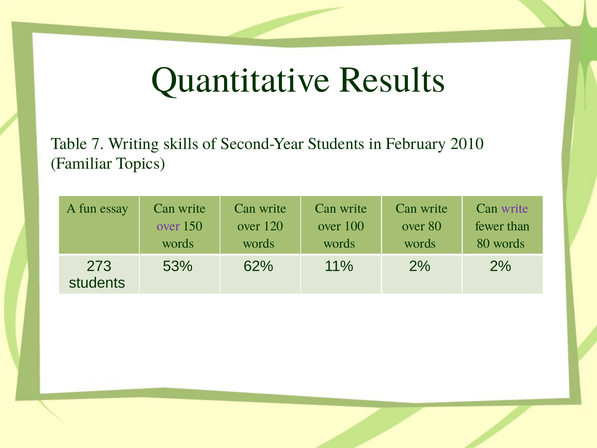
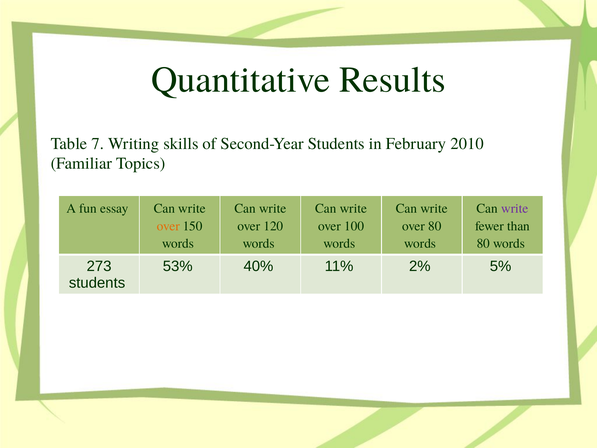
over colour: purple -> orange (168, 226)
62%: 62% -> 40% (258, 266)
2% 2%: 2% -> 5% (501, 266)
